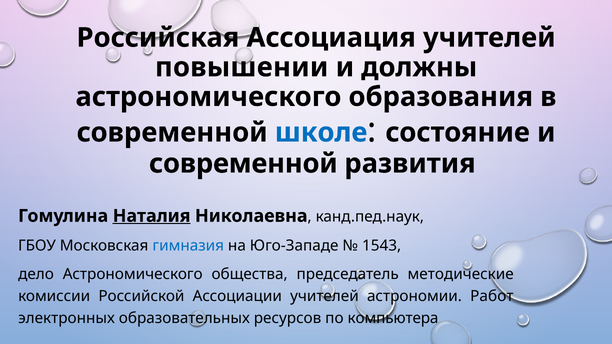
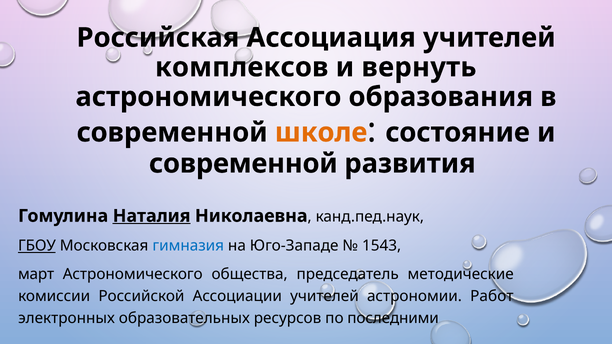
повышении: повышении -> комплексов (242, 67)
должны: должны -> вернуть (419, 67)
школе colour: blue -> orange (321, 133)
ГБОУ underline: none -> present (37, 246)
дело: дело -> март (36, 274)
компьютера: компьютера -> последними (393, 318)
